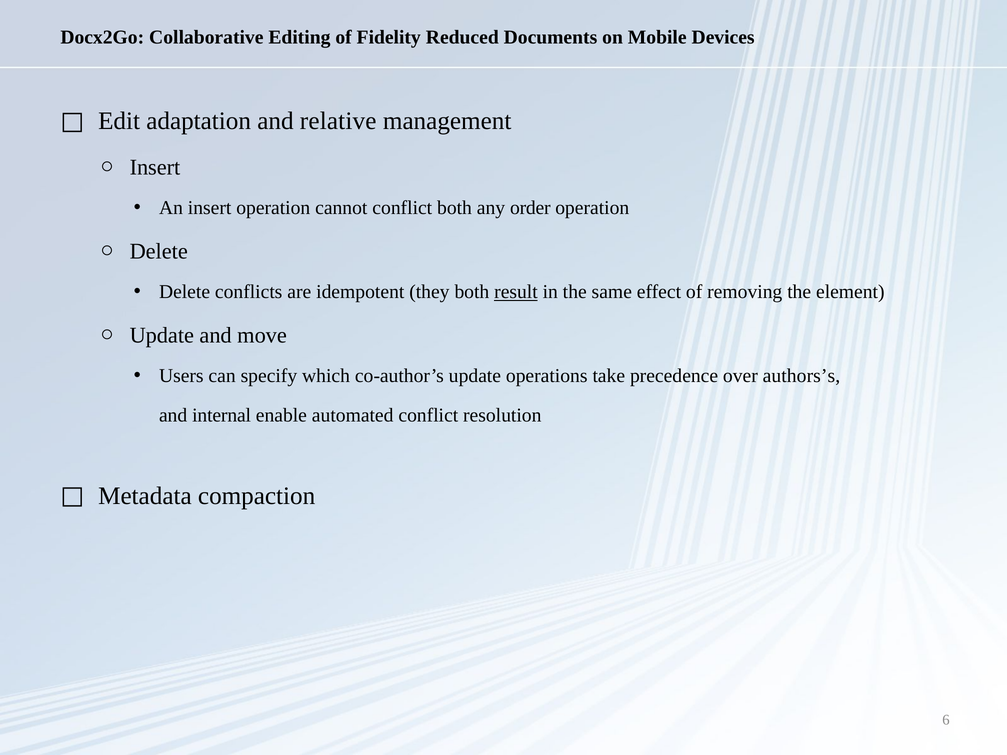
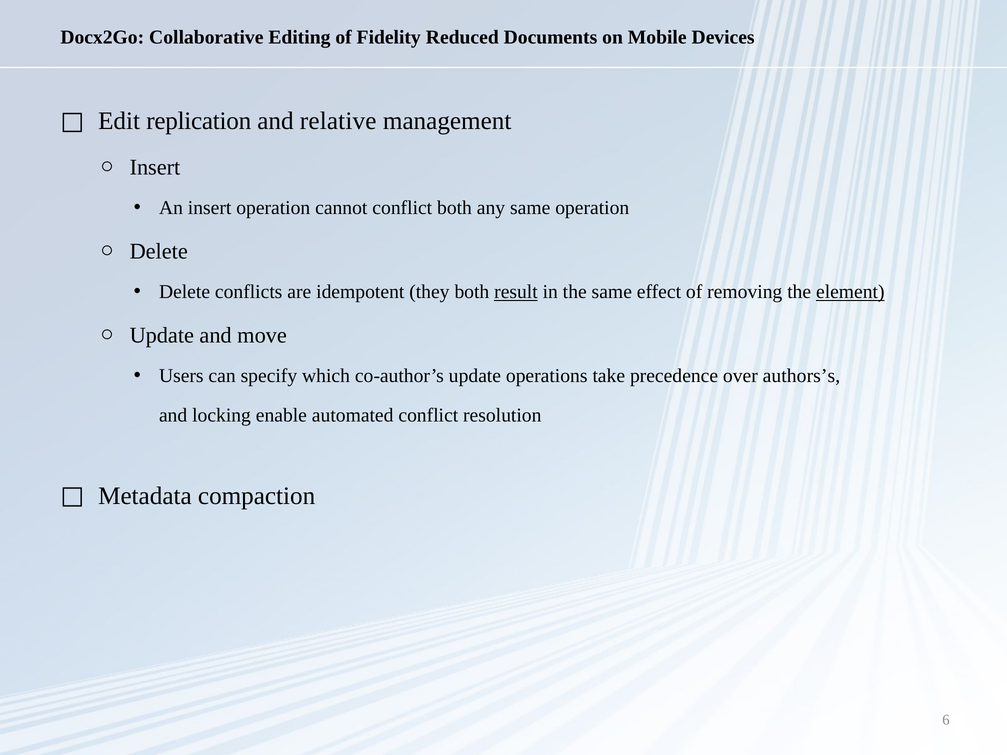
adaptation: adaptation -> replication (199, 121)
any order: order -> same (530, 208)
element underline: none -> present (850, 292)
internal: internal -> locking (222, 415)
